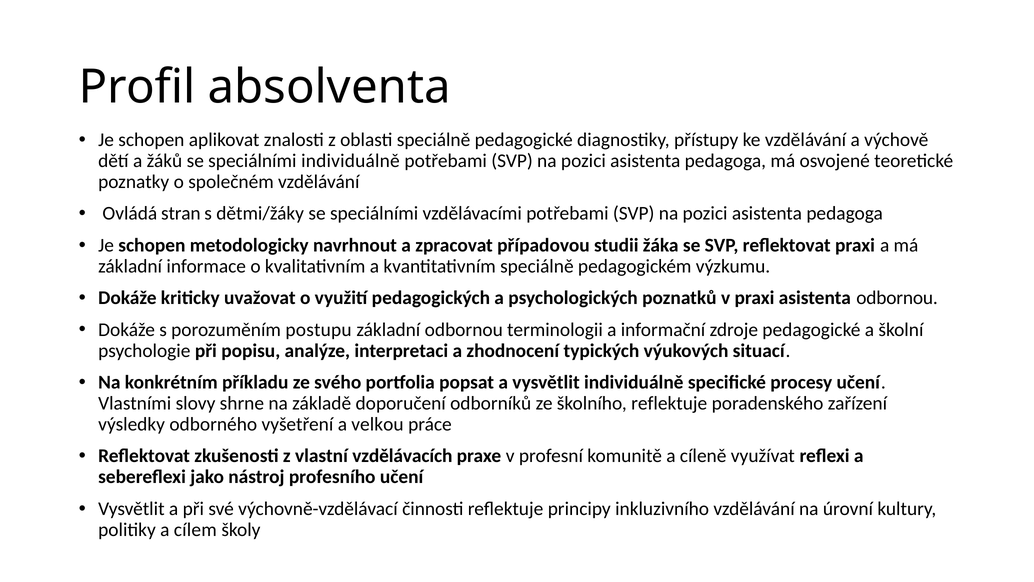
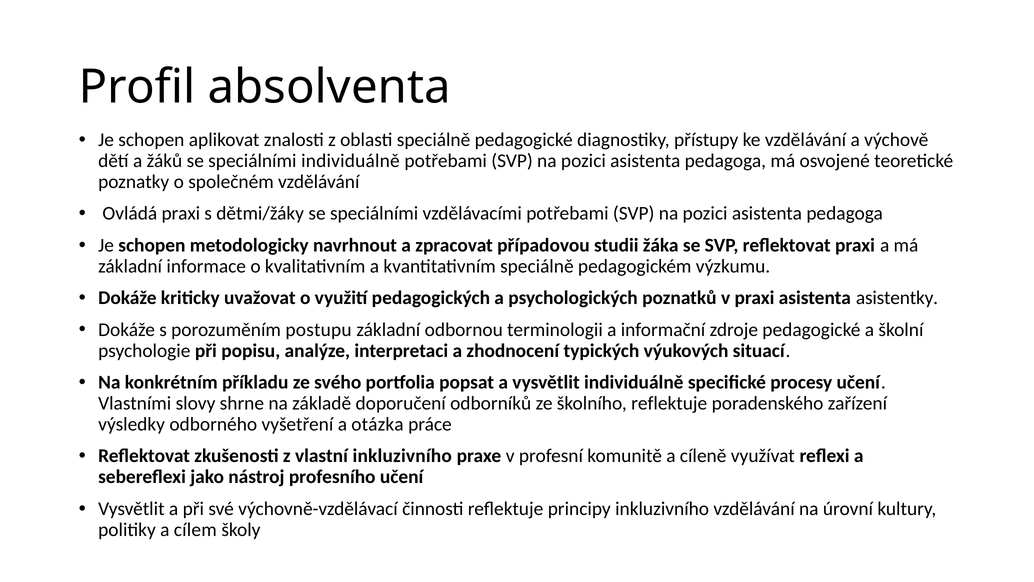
Ovládá stran: stran -> praxi (181, 213)
asistenta odbornou: odbornou -> asistentky (897, 298)
velkou: velkou -> otázka (377, 424)
vlastní vzdělávacích: vzdělávacích -> inkluzivního (402, 456)
